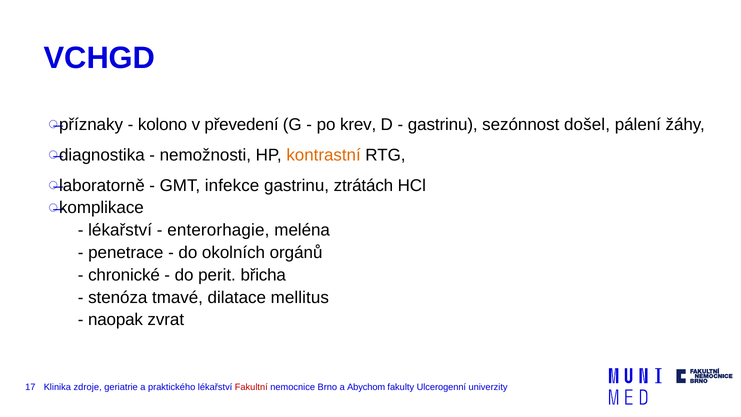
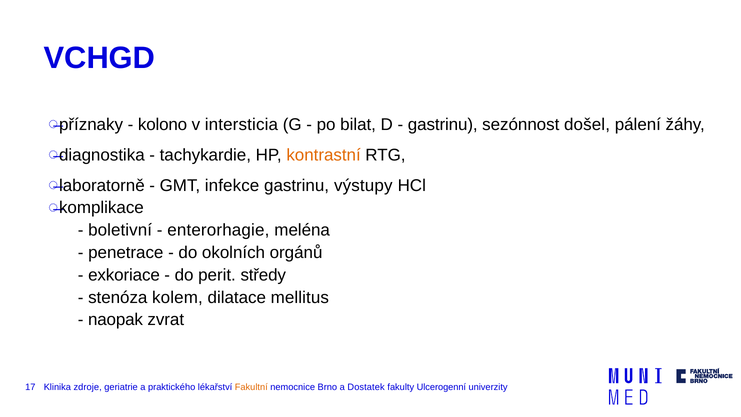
převedení: převedení -> intersticia (241, 124)
krev: krev -> bilat (358, 124)
nemožnosti: nemožnosti -> tachykardie (205, 155)
ztrátách: ztrátách -> výstupy (363, 185)
lékařství: lékařství -> boletivní (120, 230)
chronické: chronické -> exkoriace (124, 275)
břicha: břicha -> středy (263, 275)
tmavé: tmavé -> kolem (177, 297)
Fakultní colour: red -> orange (251, 387)
Abychom: Abychom -> Dostatek (366, 387)
